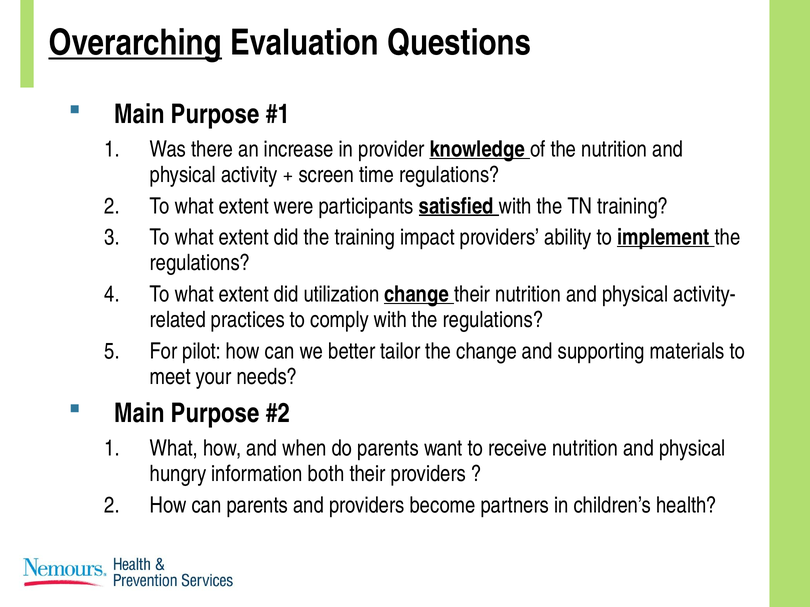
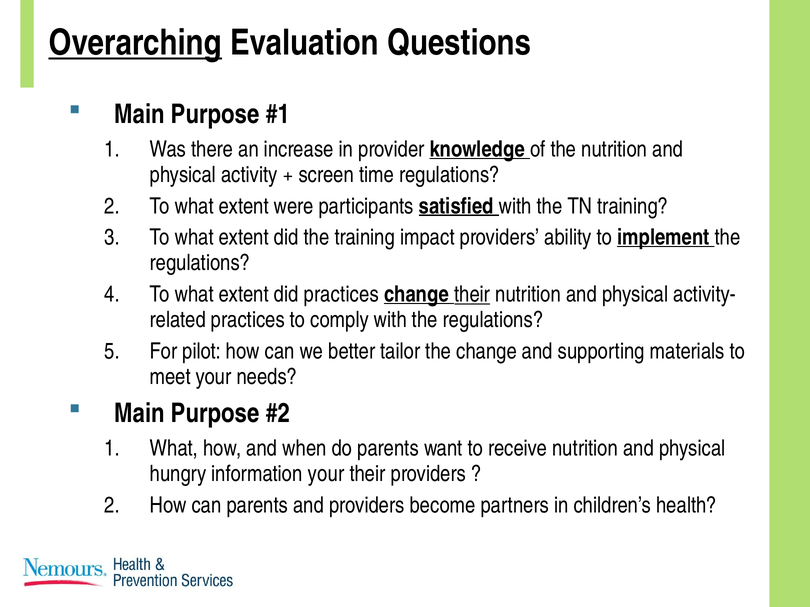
did utilization: utilization -> practices (341, 295)
their underline: none -> present (472, 295)
information both: both -> your (326, 474)
